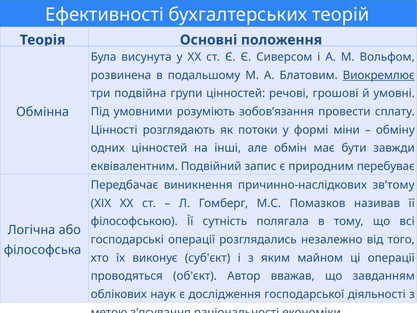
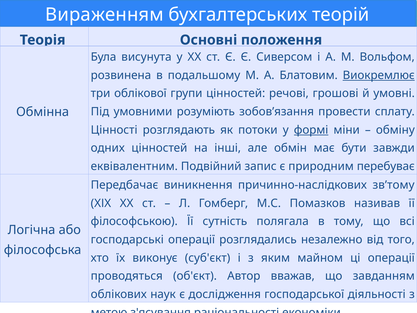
Ефективності: Ефективності -> Вираженням (104, 15)
подвійна: подвійна -> облікової (140, 93)
формі underline: none -> present (311, 130)
